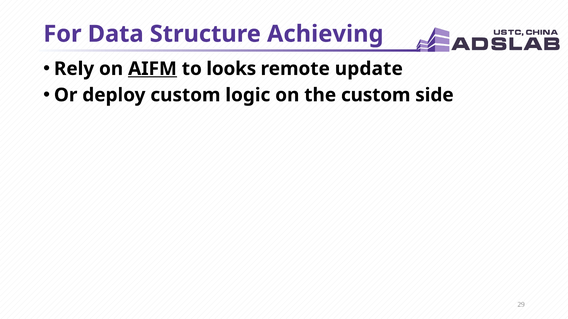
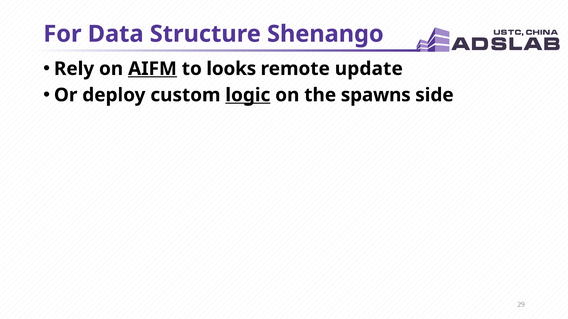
Achieving: Achieving -> Shenango (325, 34)
logic underline: none -> present (248, 95)
the custom: custom -> spawns (376, 95)
